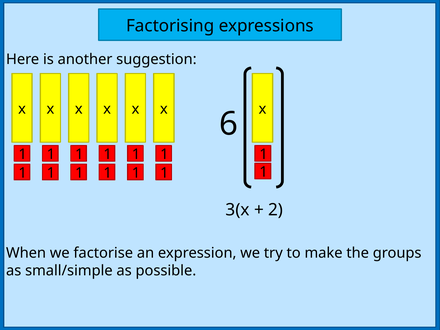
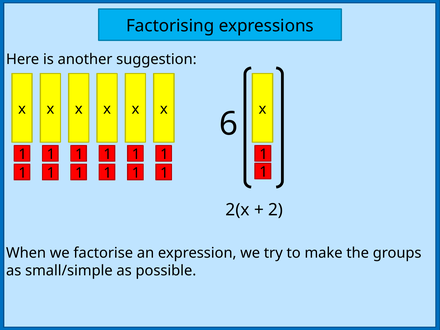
3(x: 3(x -> 2(x (238, 210)
